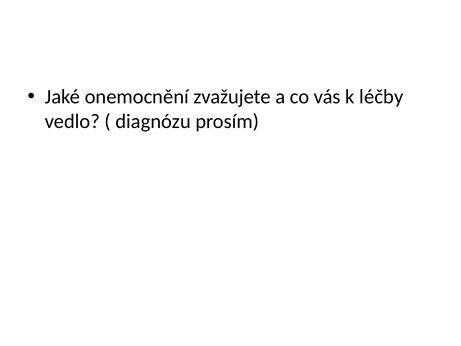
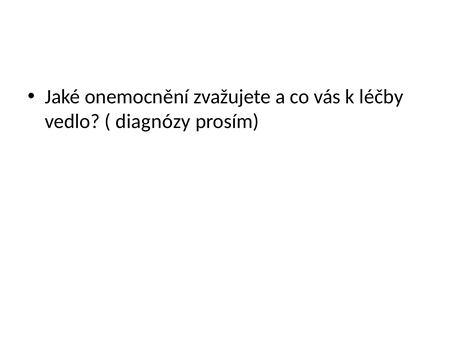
diagnózu: diagnózu -> diagnózy (153, 121)
